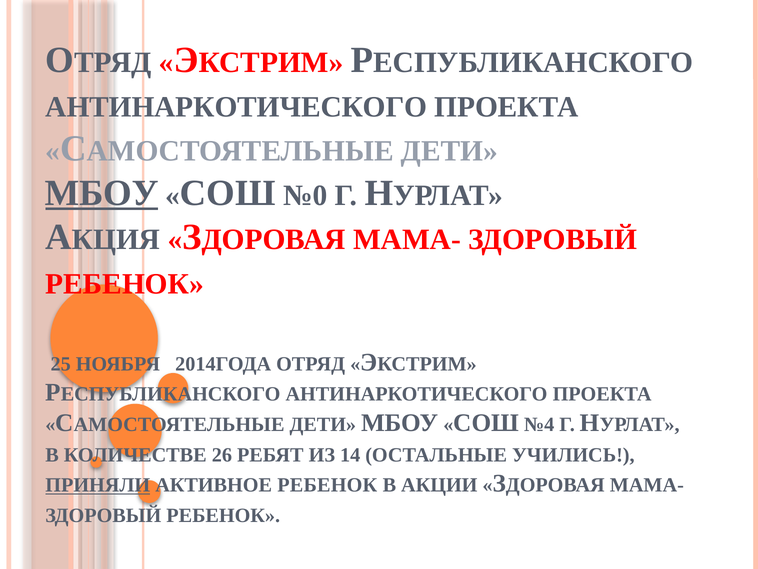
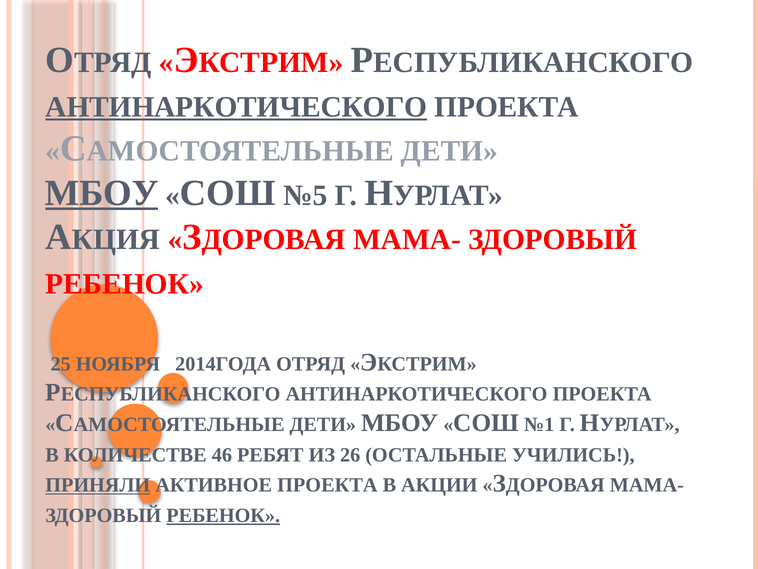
АНТИНАРКОТИЧЕСКОГО underline: none -> present (236, 107)
№0: №0 -> №5 (305, 195)
№4: №4 -> №1 (539, 424)
26: 26 -> 46 (222, 454)
14: 14 -> 26 (350, 454)
АКТИВНОЕ РЕБЕНОК: РЕБЕНОК -> ПРОЕКТА (327, 485)
РЕБЕНОК underline: none -> present (223, 515)
